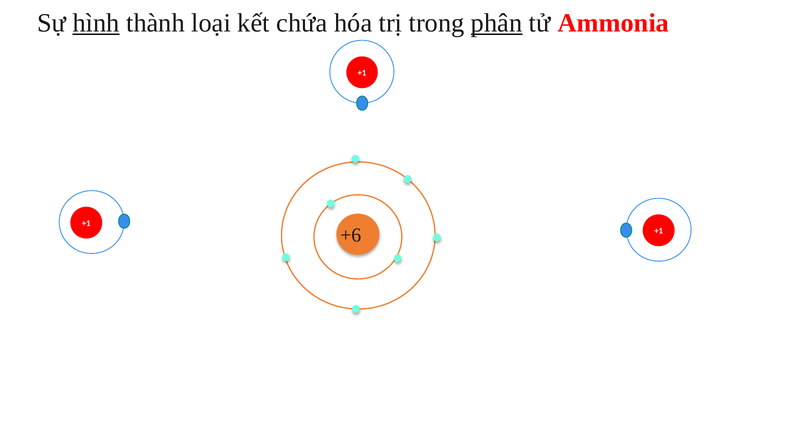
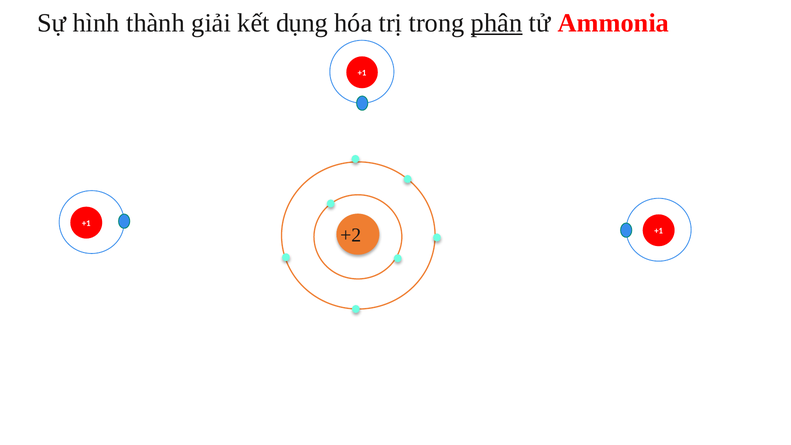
hình underline: present -> none (96, 23)
loại: loại -> giải (211, 23)
chứa: chứa -> dụng (302, 23)
+6: +6 -> +2 (351, 235)
